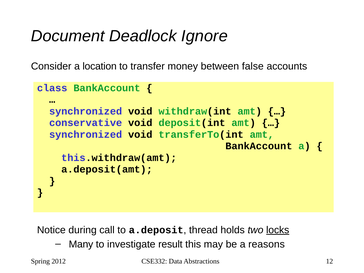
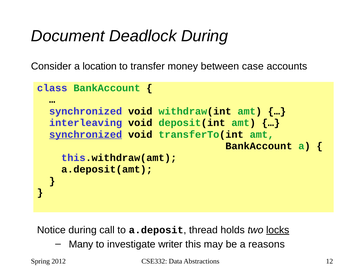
Deadlock Ignore: Ignore -> During (205, 36)
false: false -> case (253, 66)
conservative: conservative -> interleaving (86, 123)
synchronized underline: none -> present (86, 134)
result: result -> writer (170, 244)
